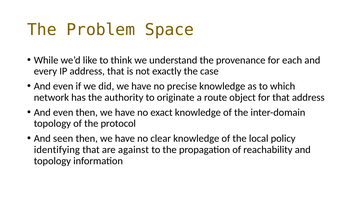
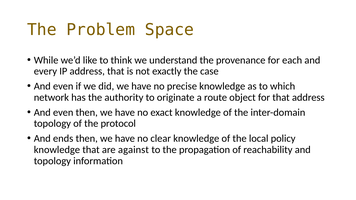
seen: seen -> ends (63, 139)
identifying: identifying -> knowledge (57, 150)
